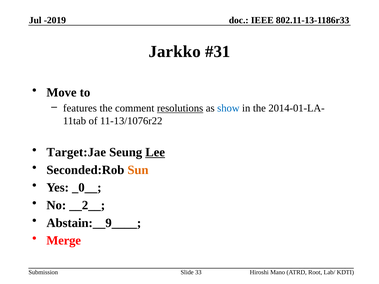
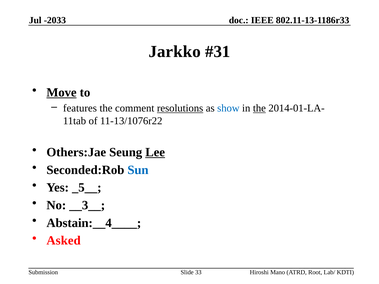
-2019: -2019 -> -2033 (55, 20)
Move underline: none -> present (62, 92)
the underline: none -> present (259, 108)
Target:Jae: Target:Jae -> Others:Jae (76, 152)
Sun colour: orange -> blue (138, 170)
_0__: _0__ -> _5__ (87, 188)
__2__: __2__ -> __3__ (87, 205)
Abstain:__9____: Abstain:__9____ -> Abstain:__4____ (94, 223)
Merge: Merge -> Asked (64, 241)
